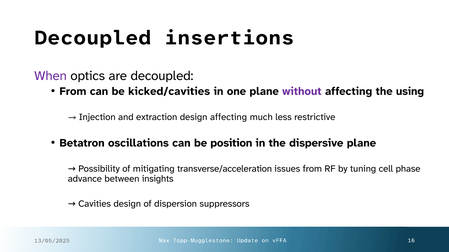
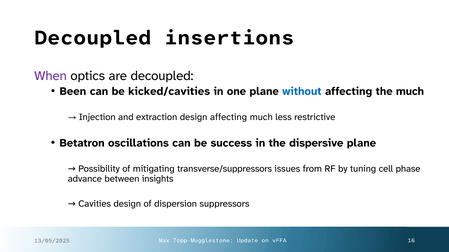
From: From -> Been (73, 91)
without colour: purple -> blue (302, 91)
the using: using -> much (410, 91)
position: position -> success (231, 143)
transverse/acceleration: transverse/acceleration -> transverse/suppressors (225, 169)
